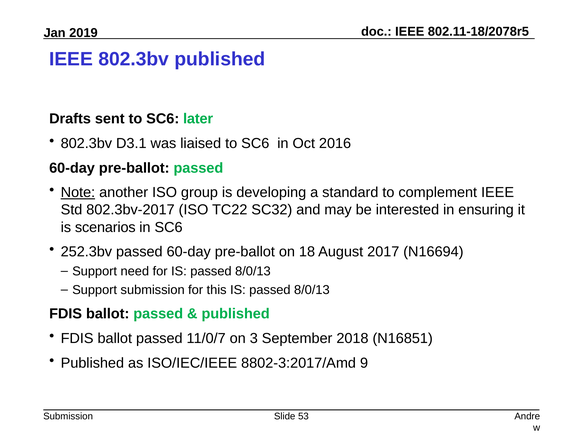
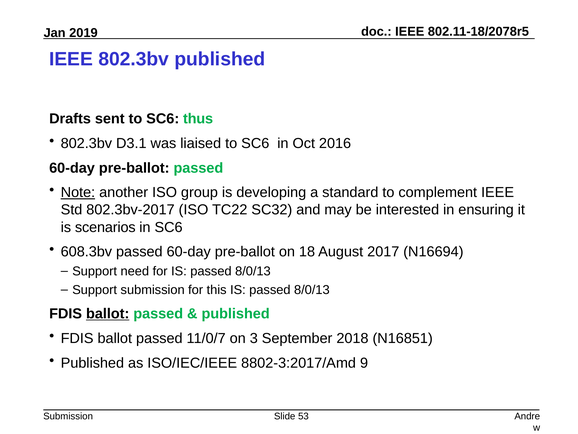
later: later -> thus (198, 119)
252.3bv: 252.3bv -> 608.3bv (86, 252)
ballot underline: none -> present (108, 313)
